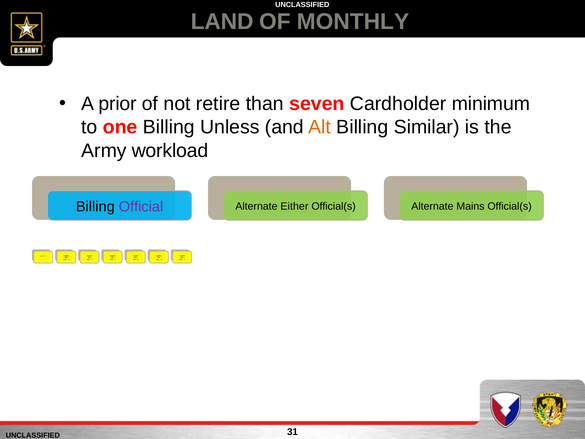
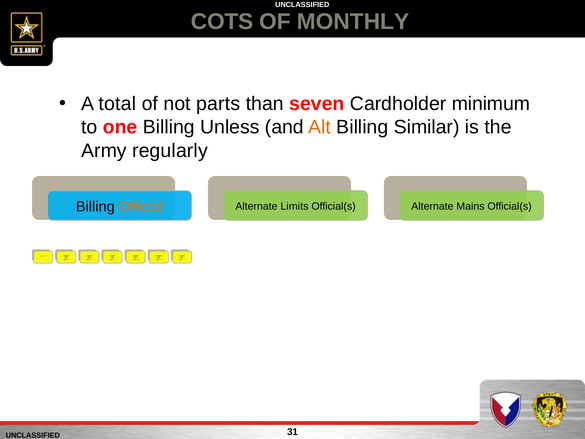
LAND: LAND -> COTS (222, 22)
prior: prior -> total (117, 104)
retire: retire -> parts (218, 104)
workload: workload -> regularly (170, 150)
Official colour: purple -> orange (141, 206)
Either: Either -> Limits (294, 206)
